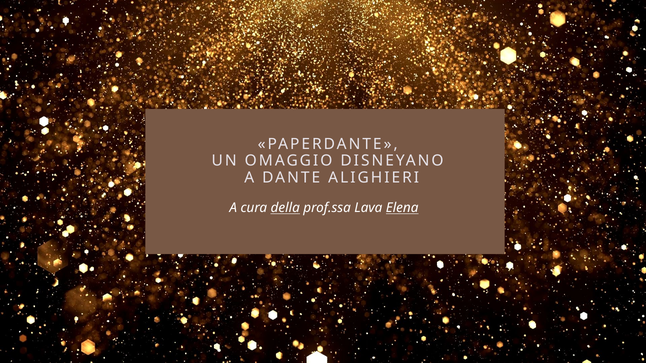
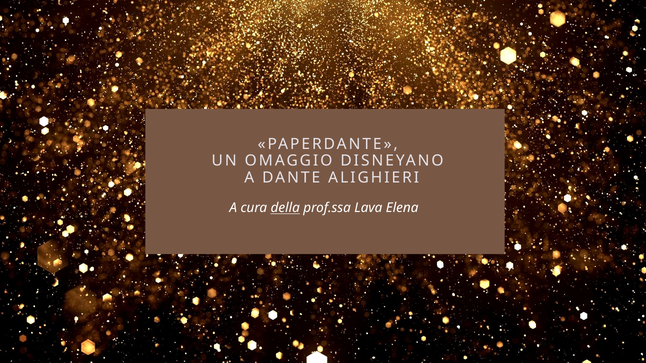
Elena underline: present -> none (402, 208)
